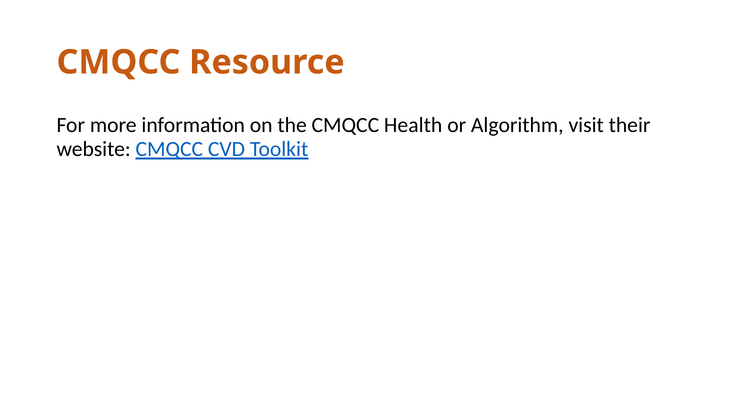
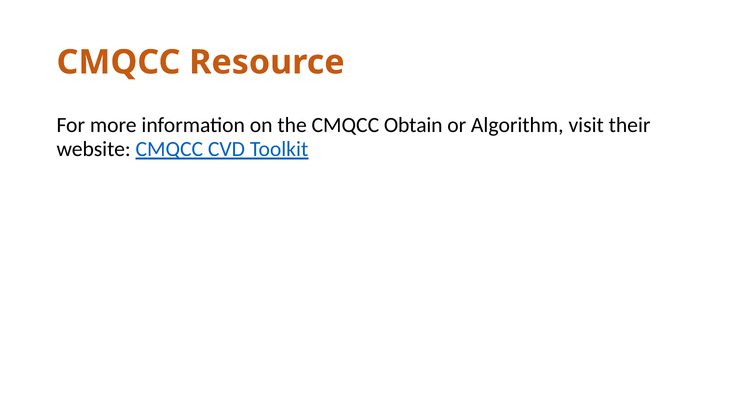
Health: Health -> Obtain (413, 125)
